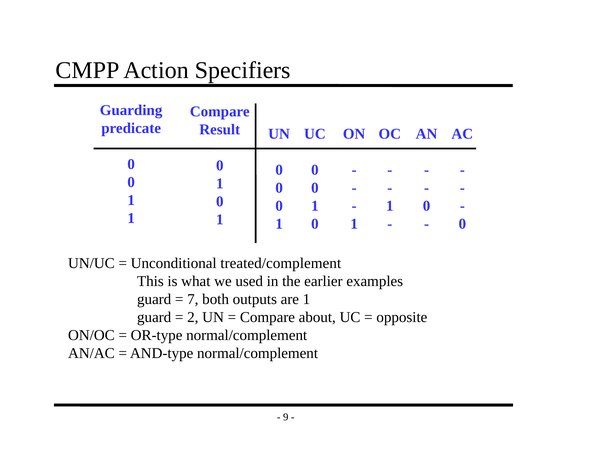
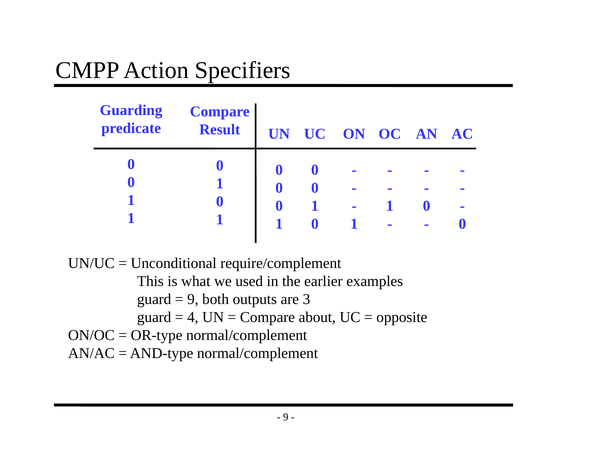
treated/complement: treated/complement -> require/complement (281, 263)
7: 7 -> 9 (193, 299)
are 1: 1 -> 3 (306, 299)
2: 2 -> 4 (193, 317)
